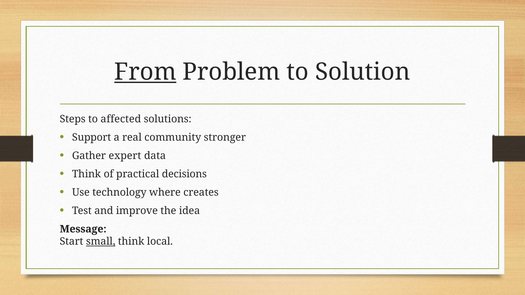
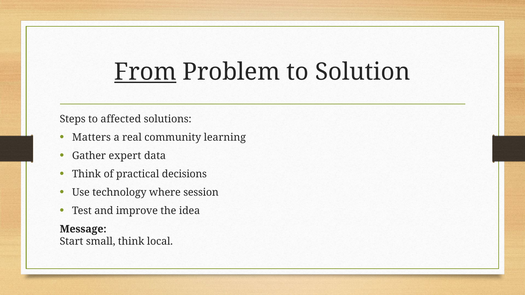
Support: Support -> Matters (91, 137)
stronger: stronger -> learning (225, 137)
creates: creates -> session (201, 193)
small underline: present -> none (101, 242)
